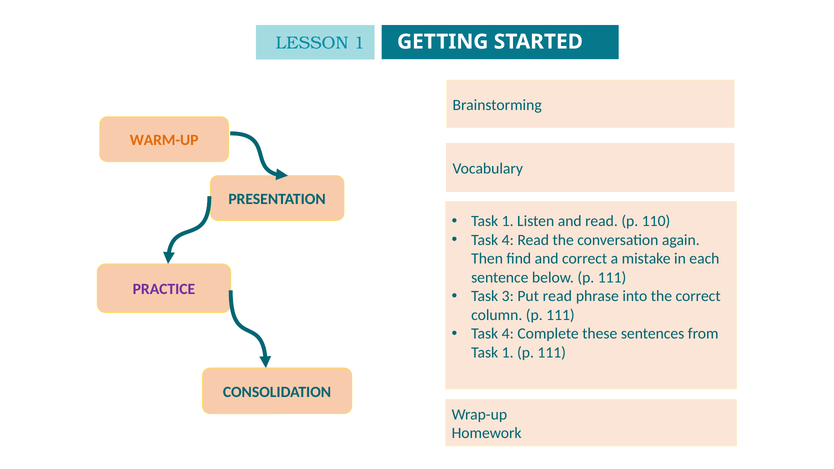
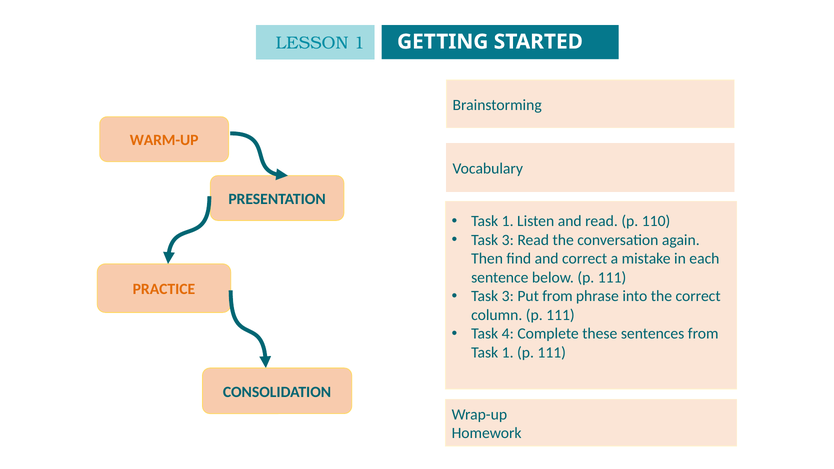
4: 4 -> 3 (508, 240)
PRACTICE colour: purple -> orange (164, 289)
Put read: read -> from (557, 296)
